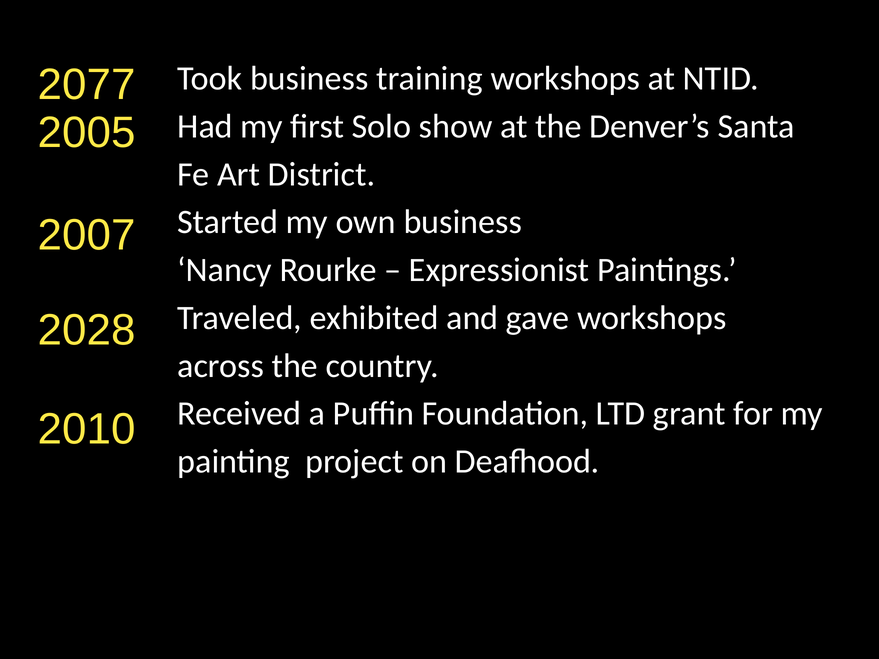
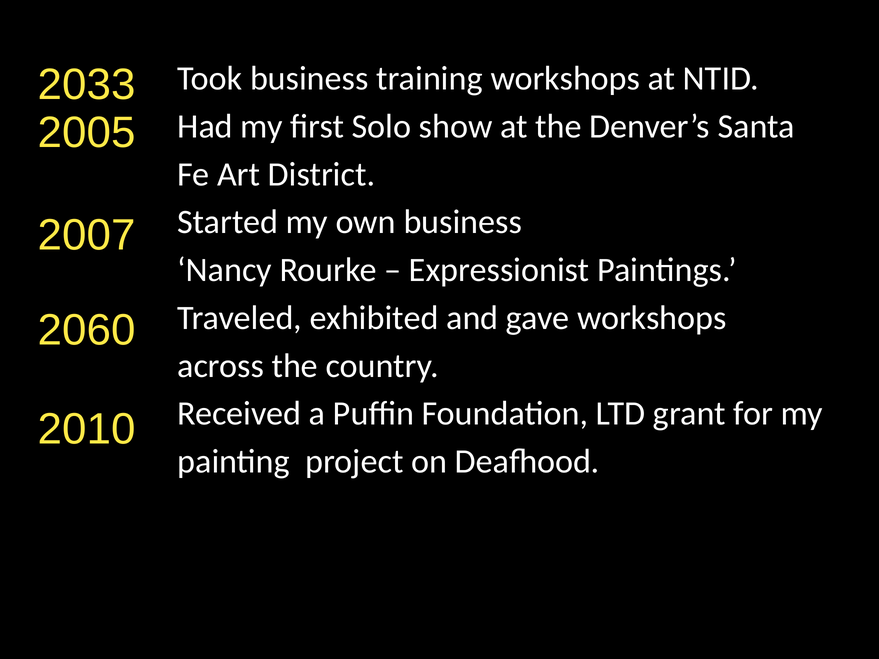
2077: 2077 -> 2033 (87, 85)
2028: 2028 -> 2060 (87, 331)
